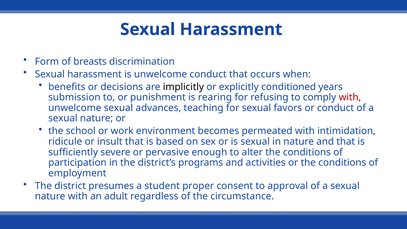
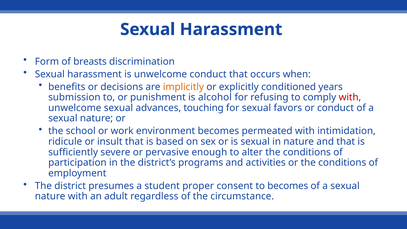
implicitly colour: black -> orange (183, 87)
rearing: rearing -> alcohol (215, 98)
teaching: teaching -> touching (204, 108)
to approval: approval -> becomes (288, 186)
